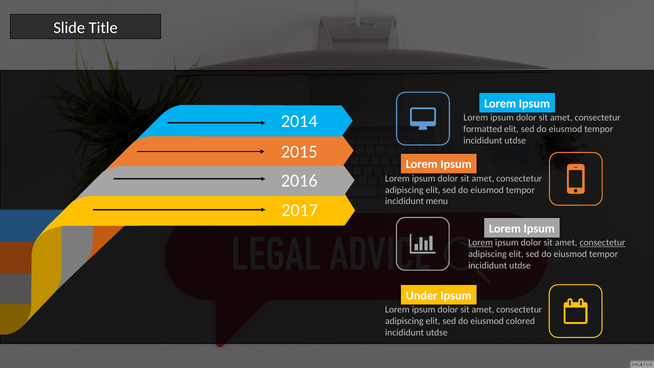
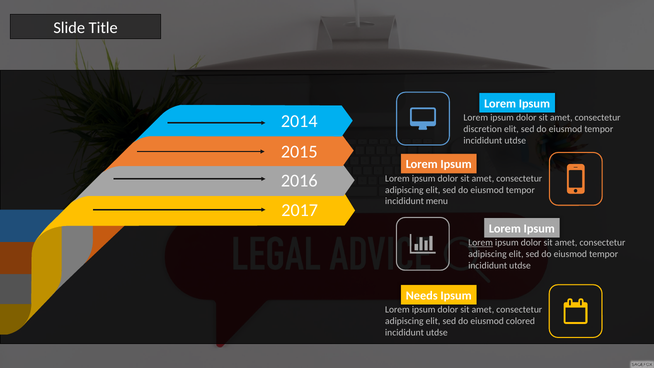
formatted: formatted -> discretion (483, 129)
consectetur underline: present -> none (602, 243)
Under: Under -> Needs (422, 295)
